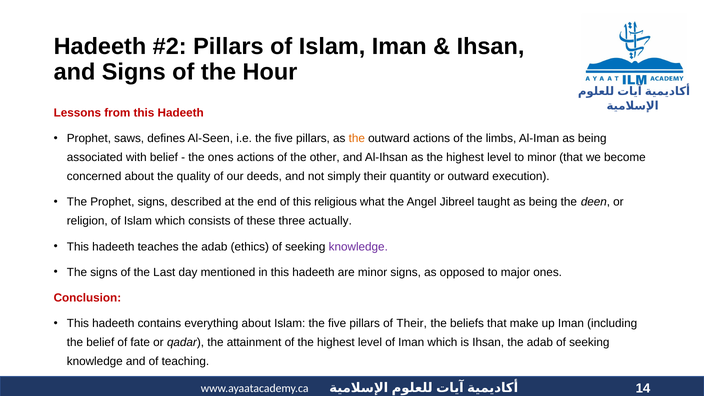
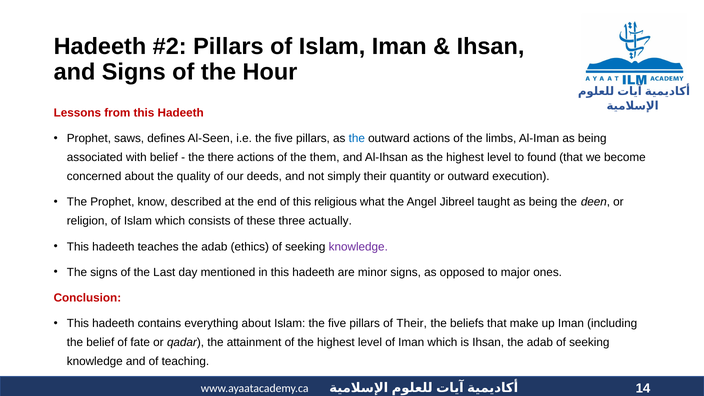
the colour: orange -> blue (357, 139)
the ones: ones -> there (221, 158)
other: other -> them (325, 158)
to minor: minor -> found (542, 158)
Prophet signs: signs -> know (153, 202)
